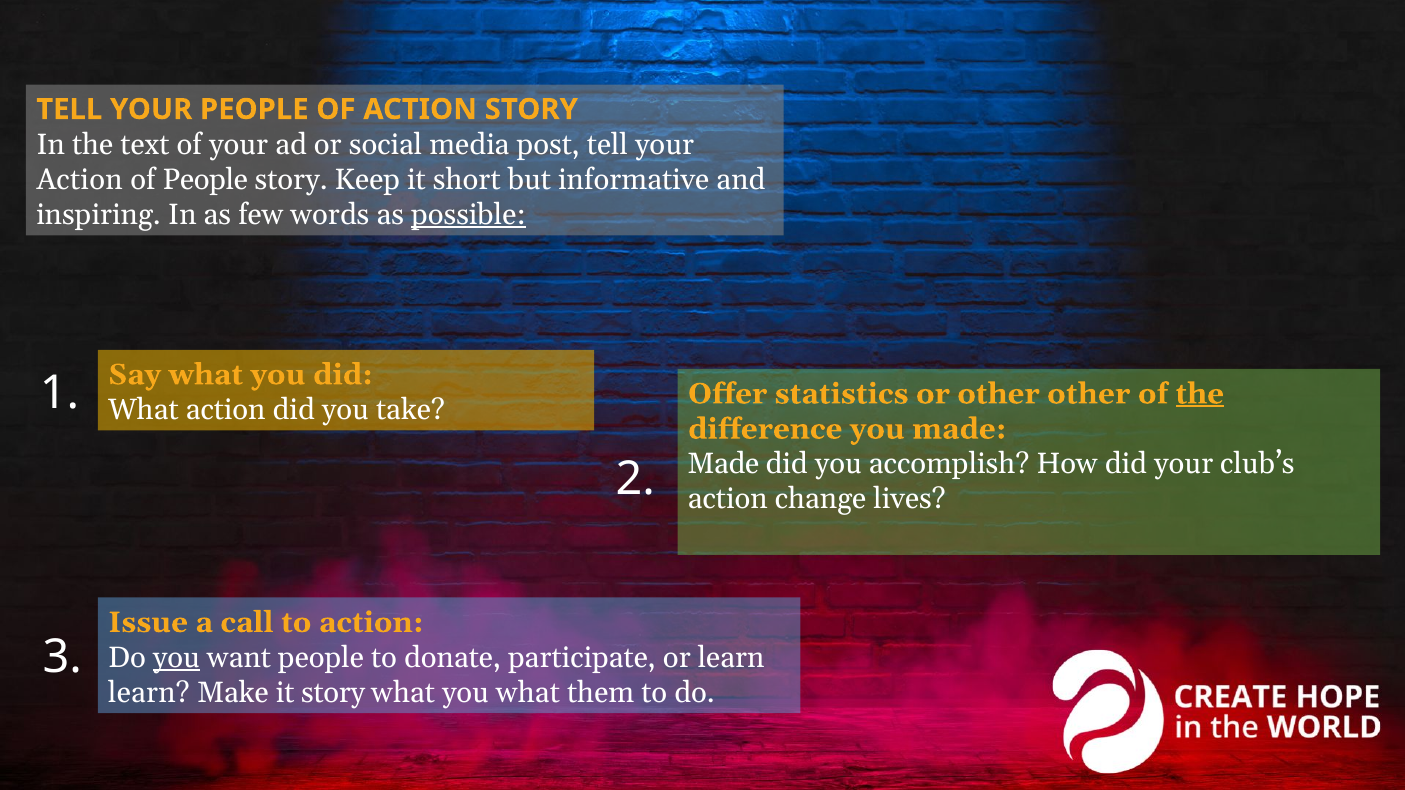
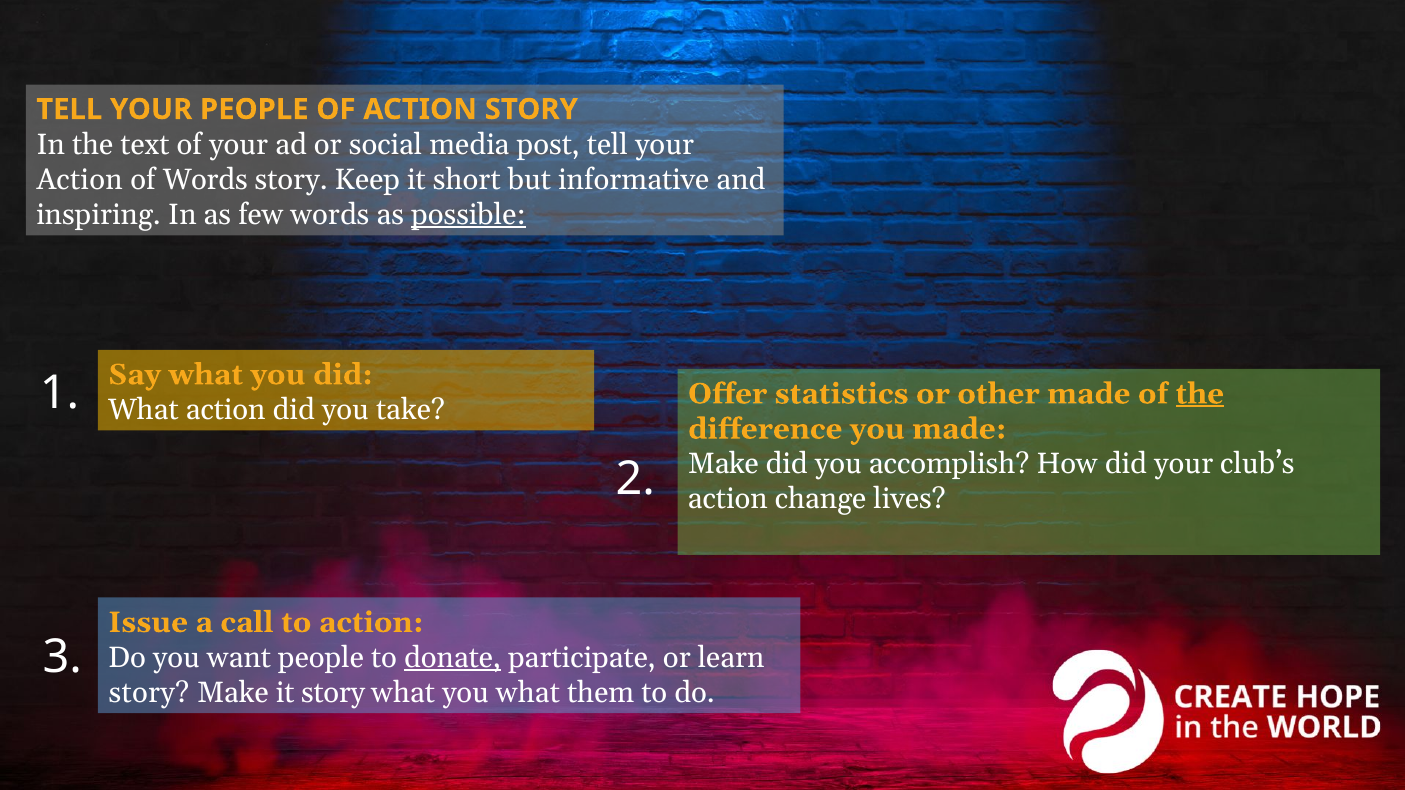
of People: People -> Words (205, 180)
other other: other -> made (1089, 394)
Made: Made -> Make (723, 464)
you underline: present -> none (176, 658)
donate underline: none -> present (453, 658)
learn: learn -> story (149, 693)
